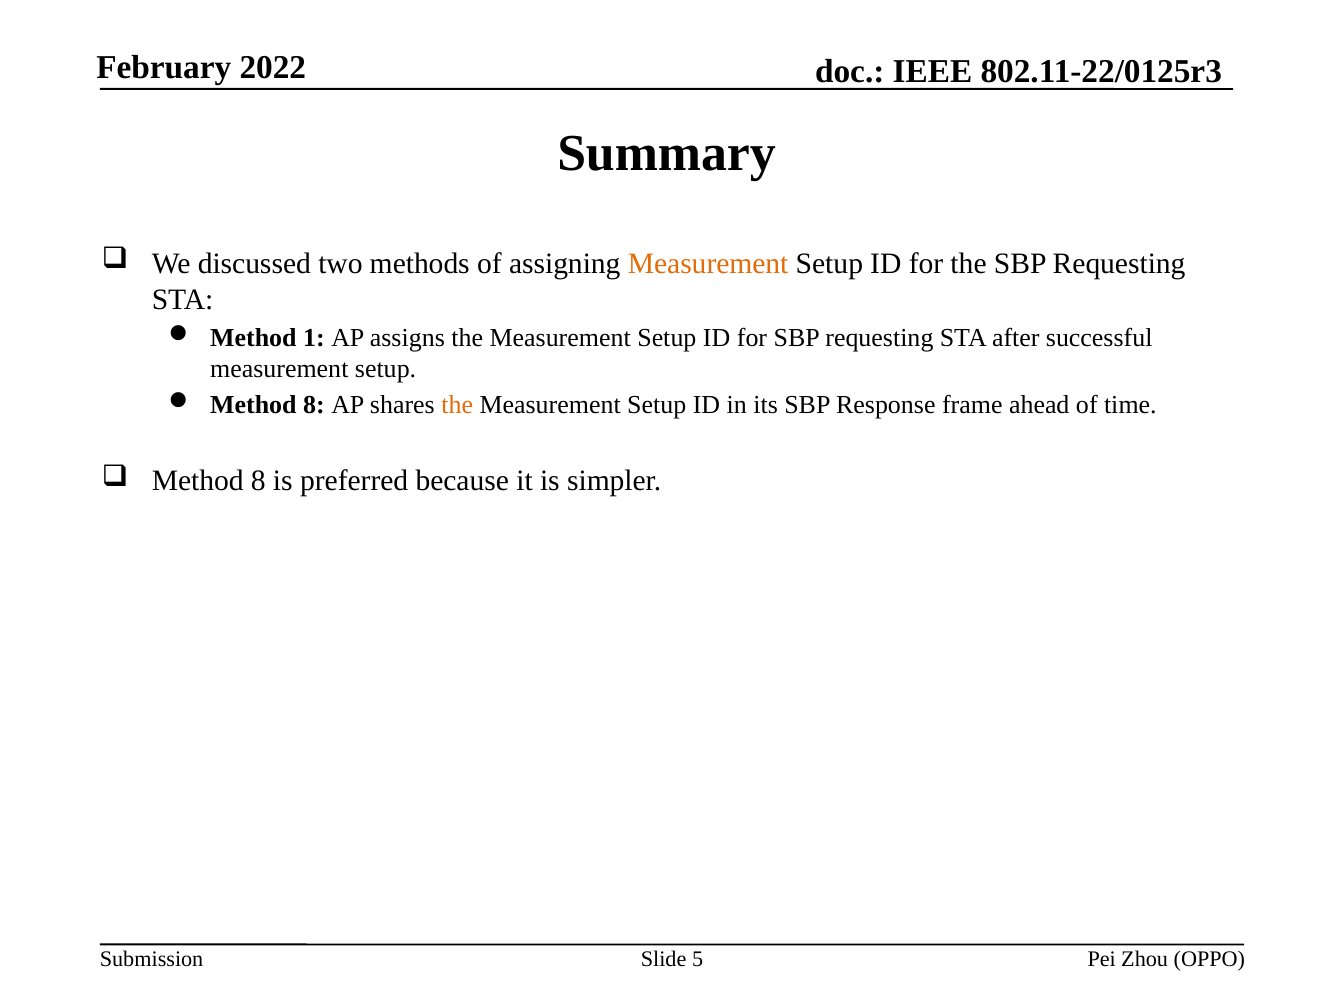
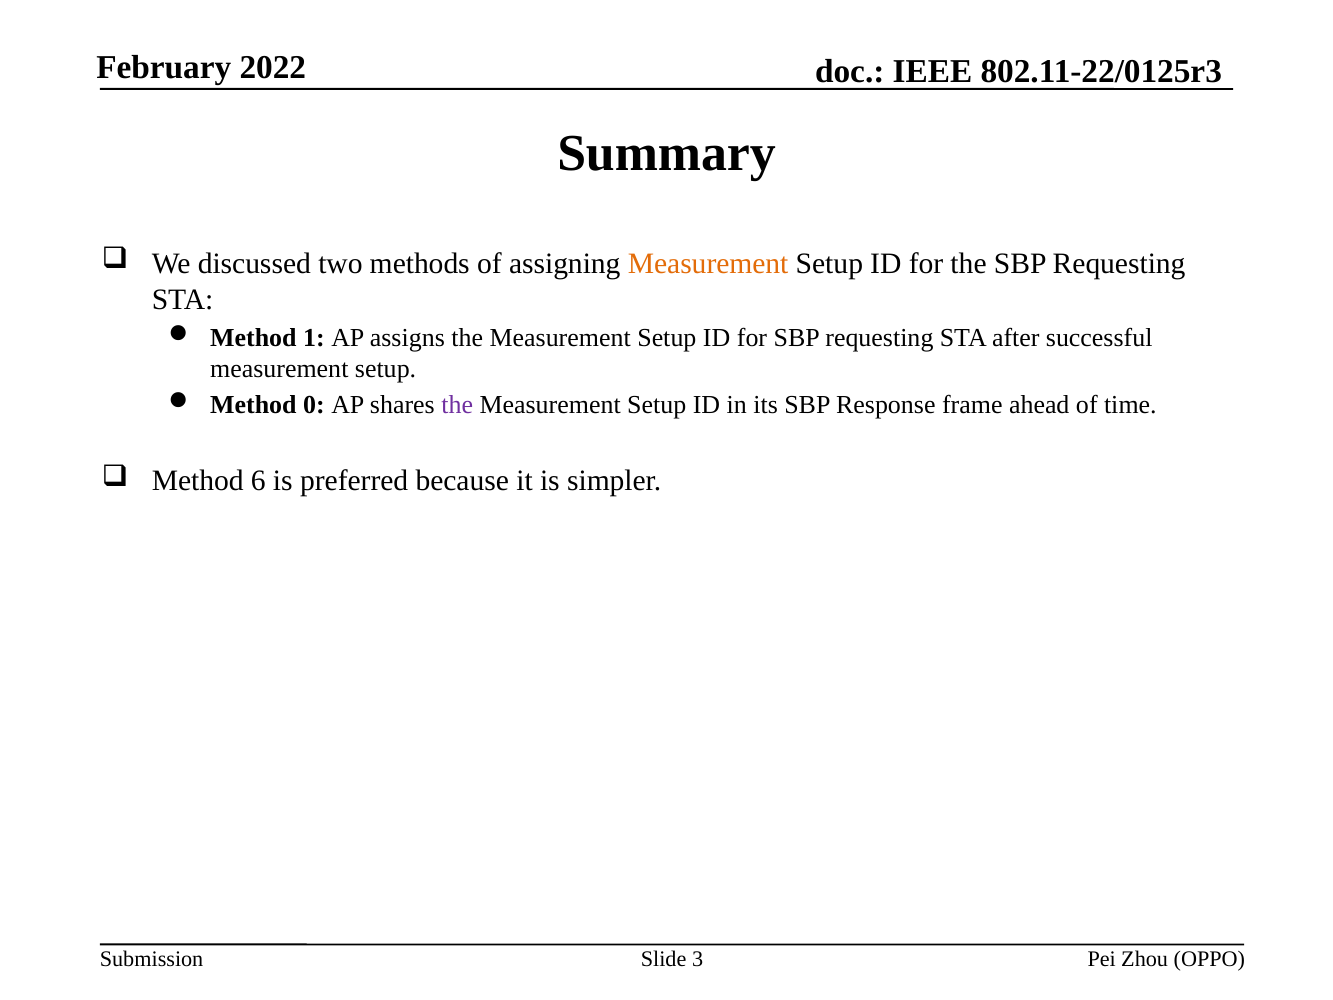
8: 8 -> 0 (314, 405)
the colour: orange -> purple (457, 405)
8: 8 -> 6 (258, 481)
5: 5 -> 3 (698, 959)
